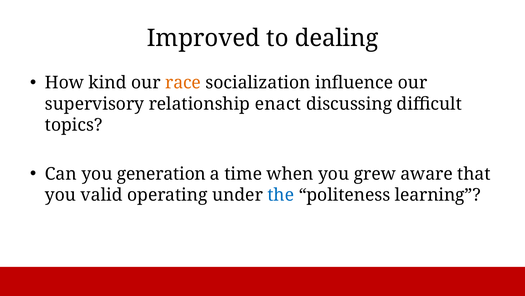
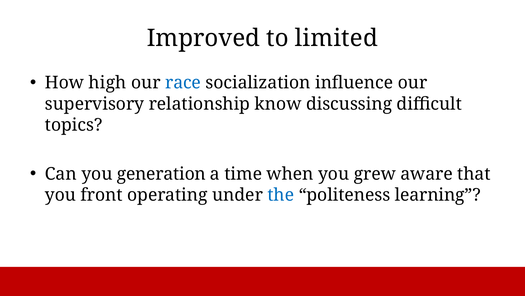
dealing: dealing -> limited (336, 38)
kind: kind -> high (108, 83)
race colour: orange -> blue (183, 83)
enact: enact -> know (278, 104)
valid: valid -> front (102, 195)
